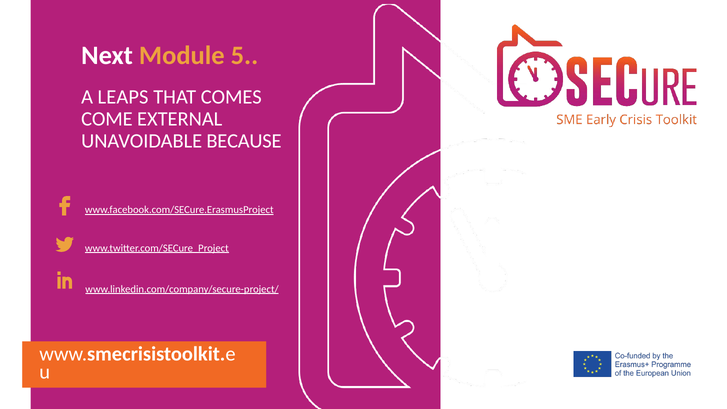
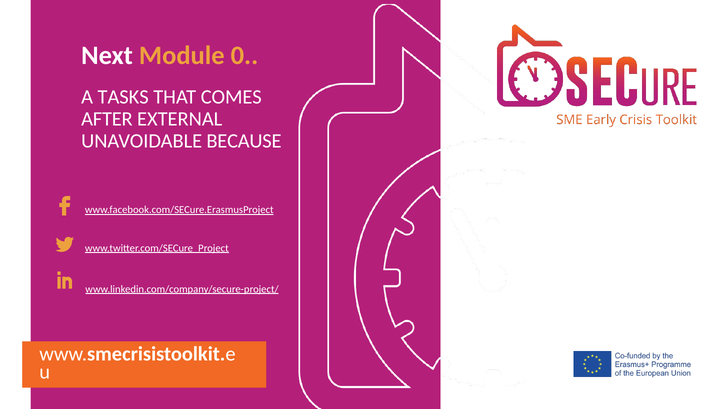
5: 5 -> 0 (244, 55)
LEAPS: LEAPS -> TASKS (123, 97)
COME: COME -> AFTER (107, 119)
